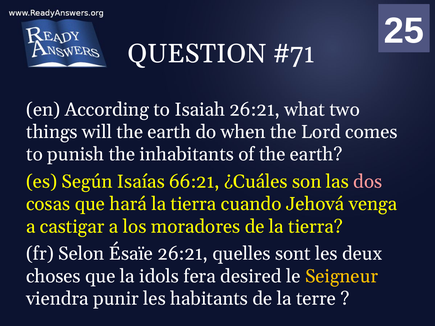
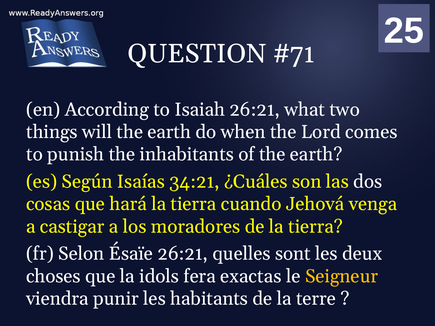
66:21: 66:21 -> 34:21 (194, 182)
dos colour: pink -> white (368, 182)
desired: desired -> exactas (251, 276)
